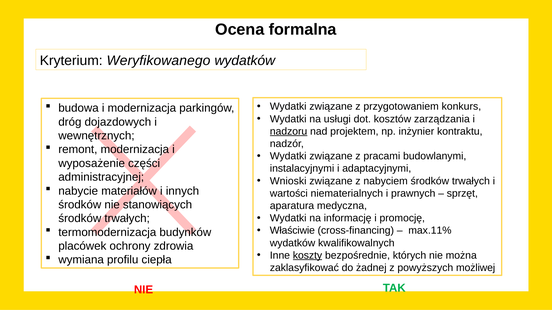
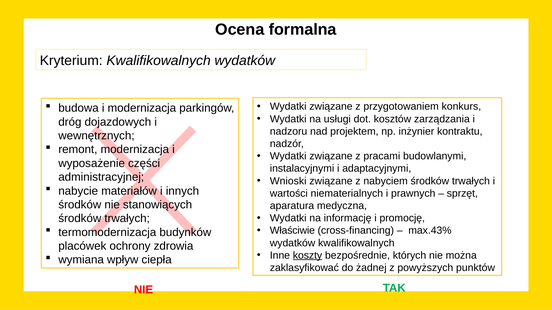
Kryterium Weryfikowanego: Weryfikowanego -> Kwalifikowalnych (159, 61)
nadzoru underline: present -> none (289, 132)
max.11%: max.11% -> max.43% (430, 231)
profilu: profilu -> wpływ (123, 260)
możliwej: możliwej -> punktów (476, 268)
